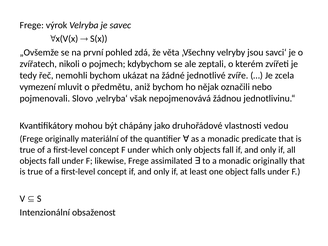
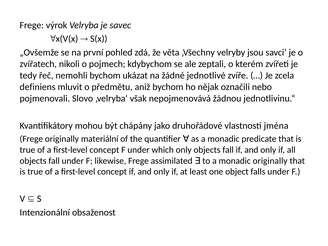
vymezení: vymezení -> definiens (38, 87)
vedou: vedou -> jména (276, 126)
